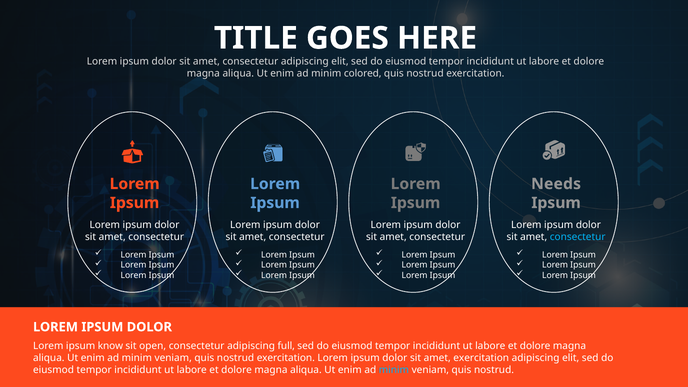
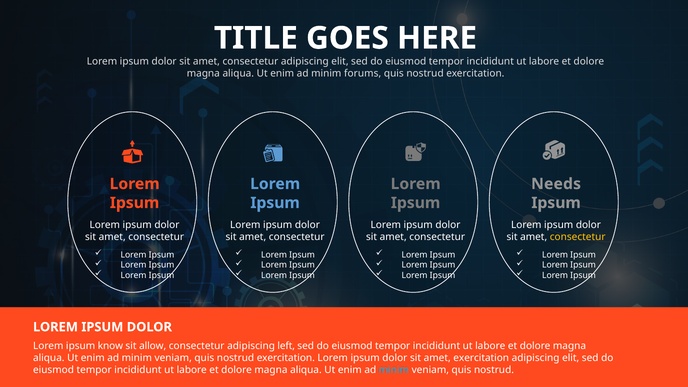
colored: colored -> forums (363, 74)
consectetur colour: light blue -> yellow (578, 237)
open: open -> allow (153, 346)
full: full -> left (286, 346)
